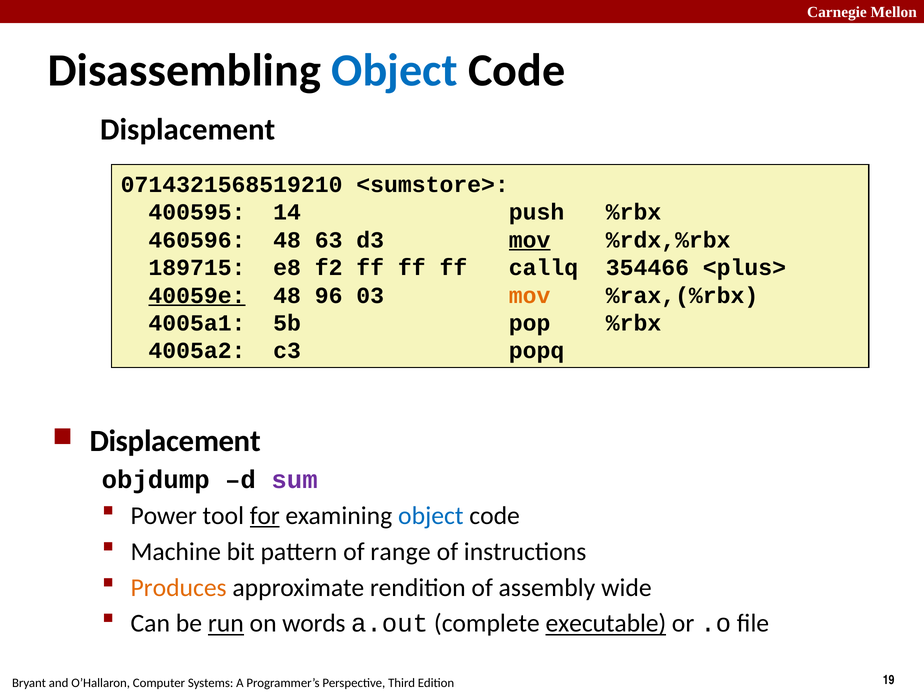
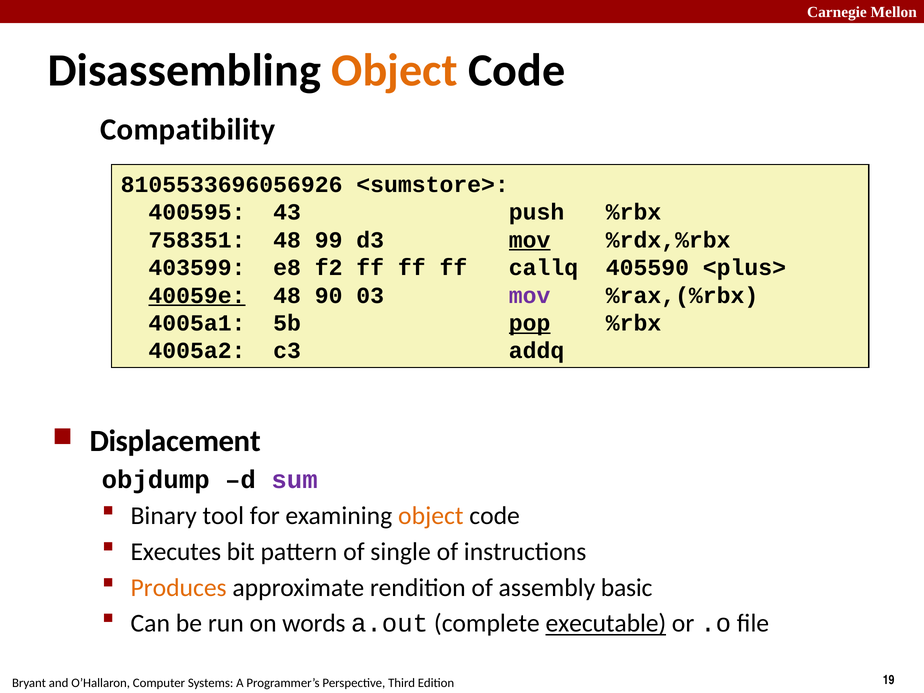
Object colour: blue -> orange (394, 71)
Displacement: Displacement -> Compatibility (188, 130)
0714321568519210: 0714321568519210 -> 8105533696056926 (232, 185)
14: 14 -> 43 (287, 212)
460596: 460596 -> 758351 (197, 240)
63: 63 -> 99 (329, 240)
189715: 189715 -> 403599 (197, 268)
354466: 354466 -> 405590 (647, 268)
96: 96 -> 90 (329, 295)
mov colour: orange -> purple (530, 295)
pop underline: none -> present (530, 323)
popq: popq -> addq (537, 351)
Power: Power -> Binary (164, 516)
for underline: present -> none (265, 516)
object colour: blue -> orange (431, 516)
Machine: Machine -> Executes (176, 552)
range: range -> single (401, 552)
wide: wide -> basic (627, 588)
run underline: present -> none (226, 623)
